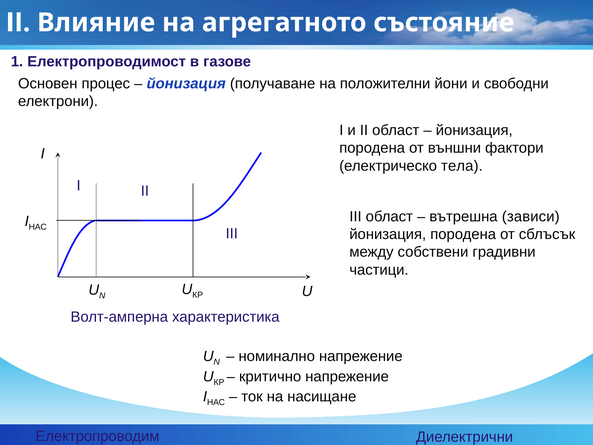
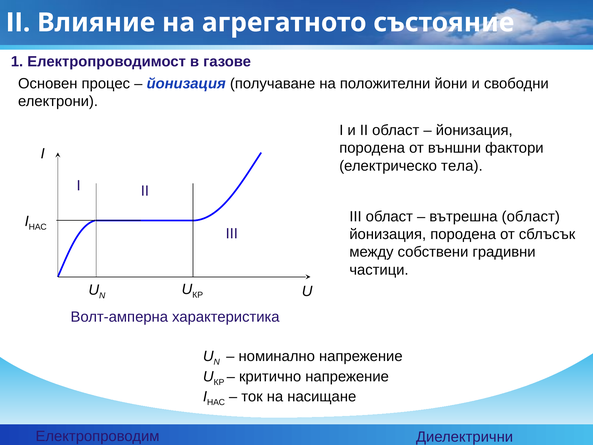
вътрешна зависи: зависи -> област (531, 216)
